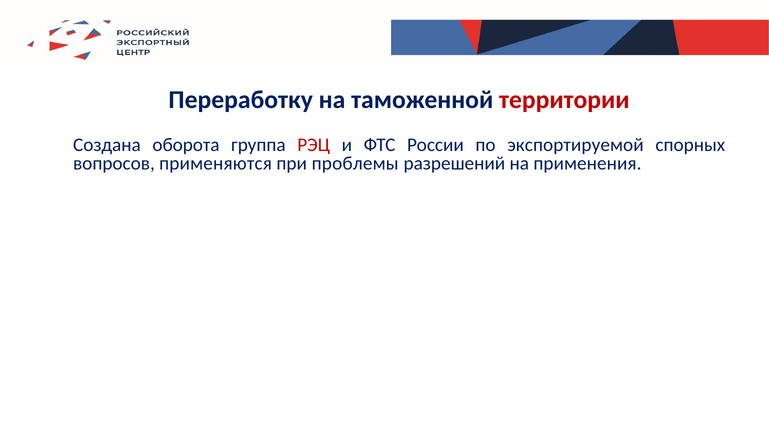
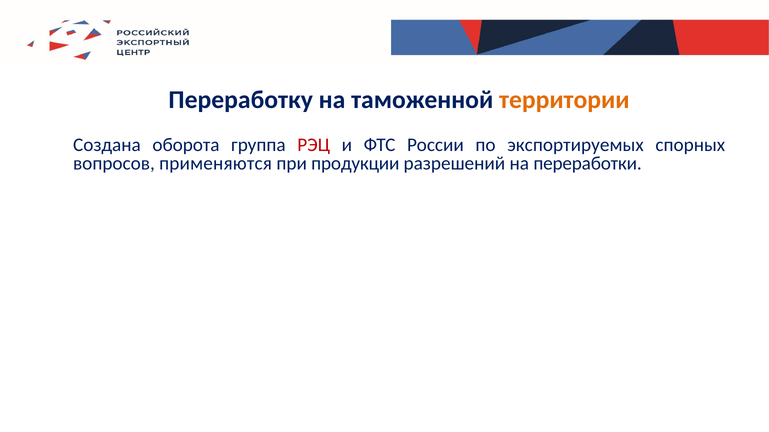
территории colour: red -> orange (564, 100)
экспортируемой: экспортируемой -> экспортируемых (576, 145)
проблемы: проблемы -> продукции (355, 163)
применения: применения -> переработки (588, 163)
